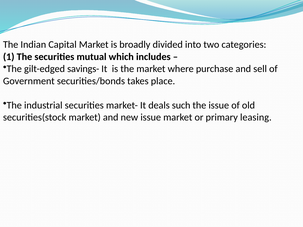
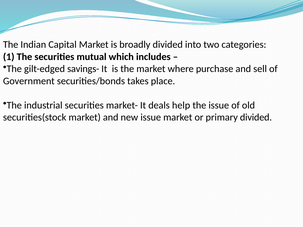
such: such -> help (181, 105)
primary leasing: leasing -> divided (256, 117)
